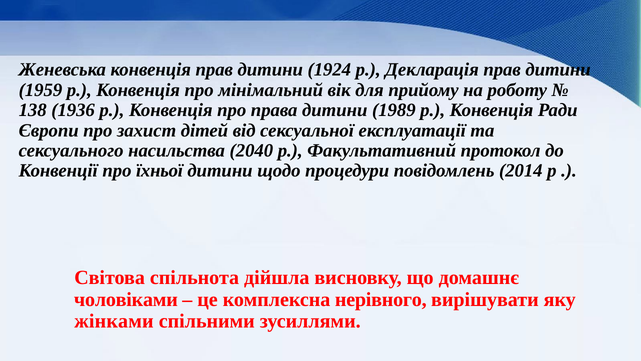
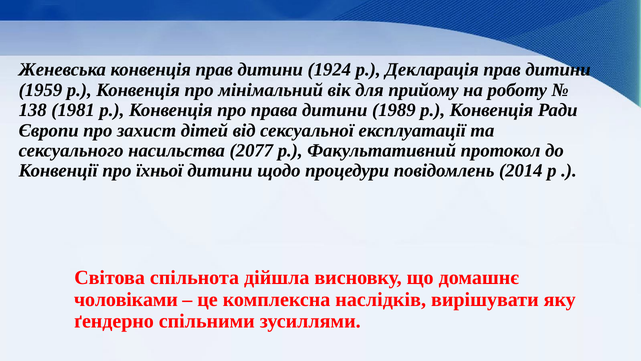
1936: 1936 -> 1981 (73, 110)
2040: 2040 -> 2077 (251, 150)
нерівного: нерівного -> наслідків (381, 299)
жінками: жінками -> ґендерно (114, 321)
